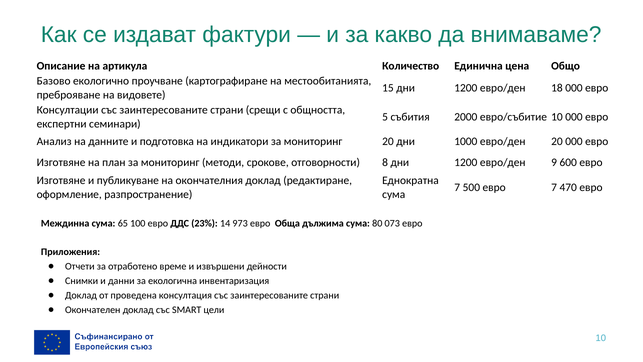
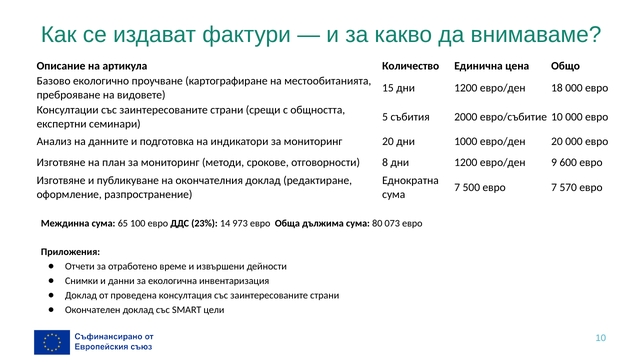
470: 470 -> 570 (568, 187)
